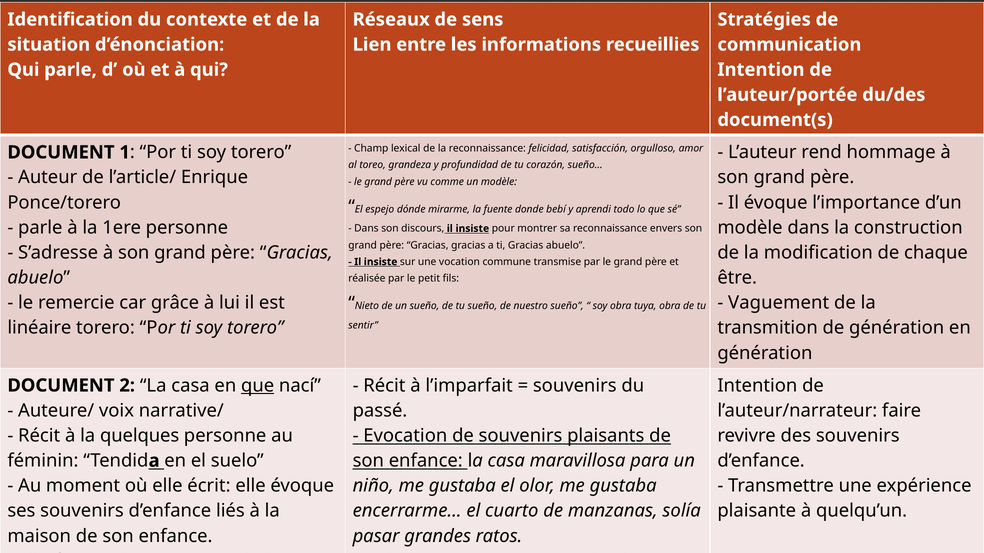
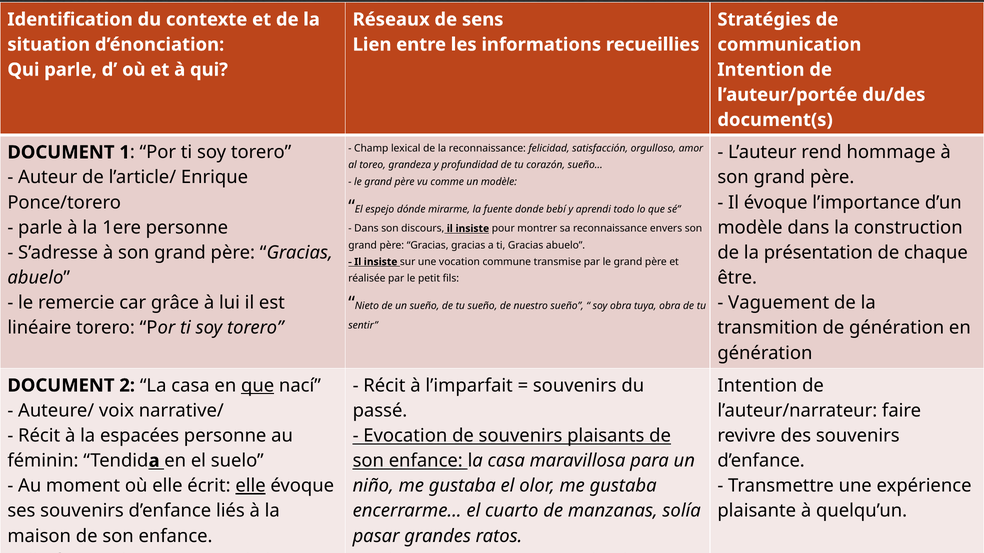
modification: modification -> présentation (818, 253)
quelques: quelques -> espacées (140, 436)
elle underline: none -> present (251, 486)
